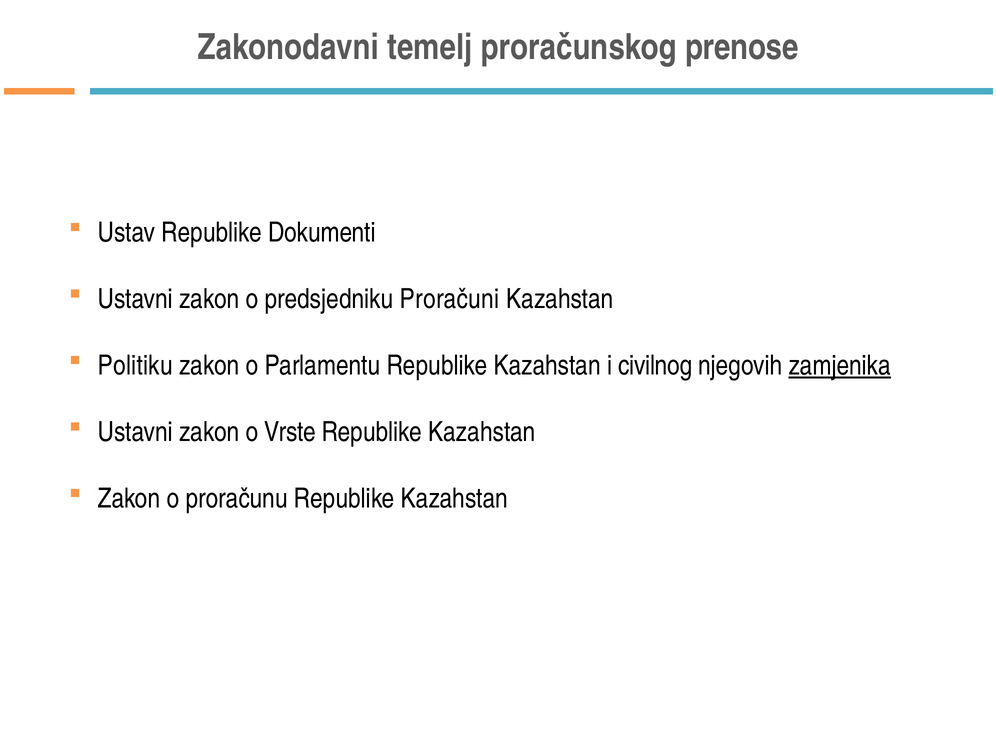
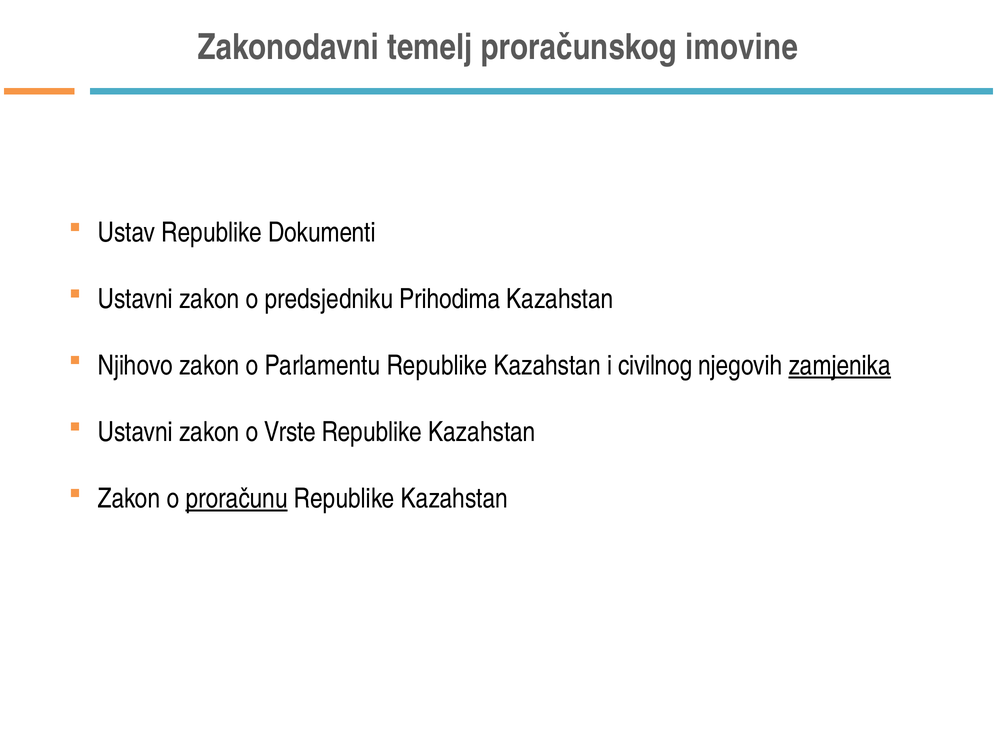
prenose: prenose -> imovine (742, 47)
Proračuni: Proračuni -> Prihodima (450, 299)
Politiku: Politiku -> Njihovo (135, 365)
proračunu underline: none -> present (237, 498)
